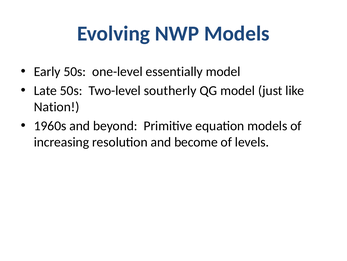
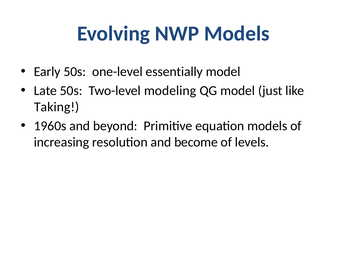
southerly: southerly -> modeling (170, 90)
Nation: Nation -> Taking (57, 107)
